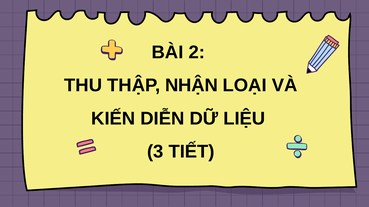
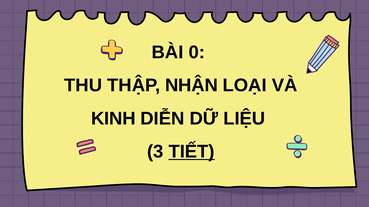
2: 2 -> 0 (197, 52)
KIẾN: KIẾN -> KINH (113, 119)
TIẾT underline: none -> present (192, 152)
